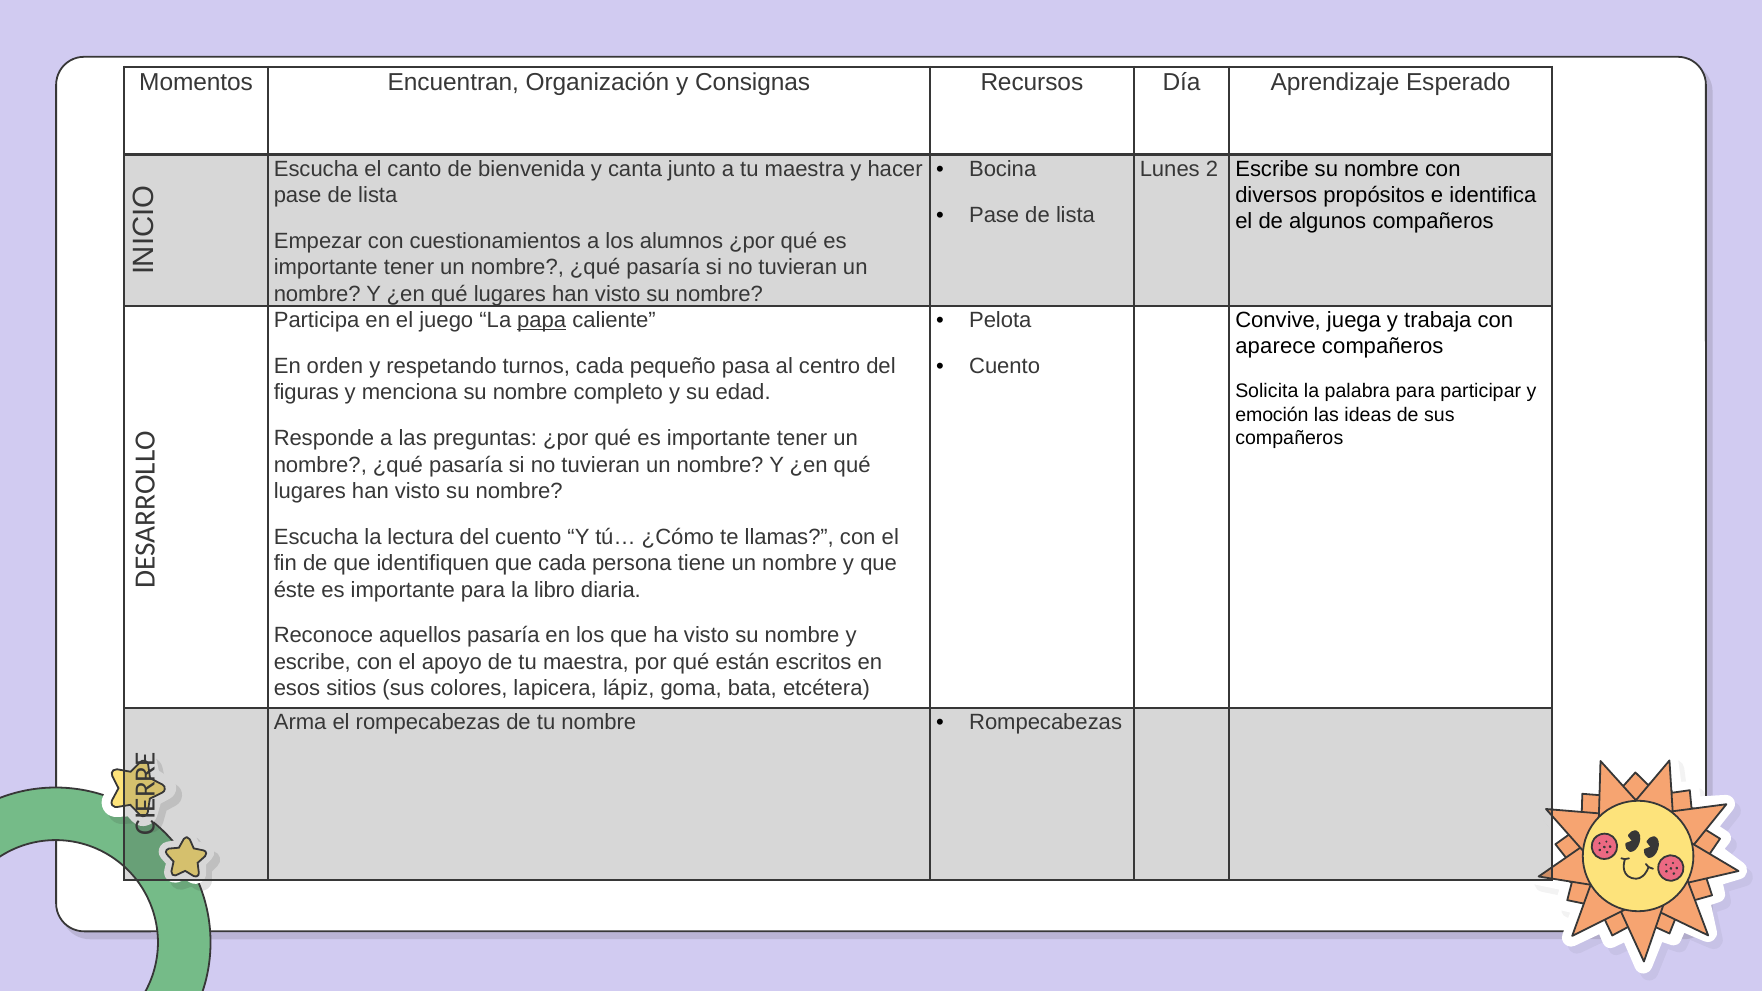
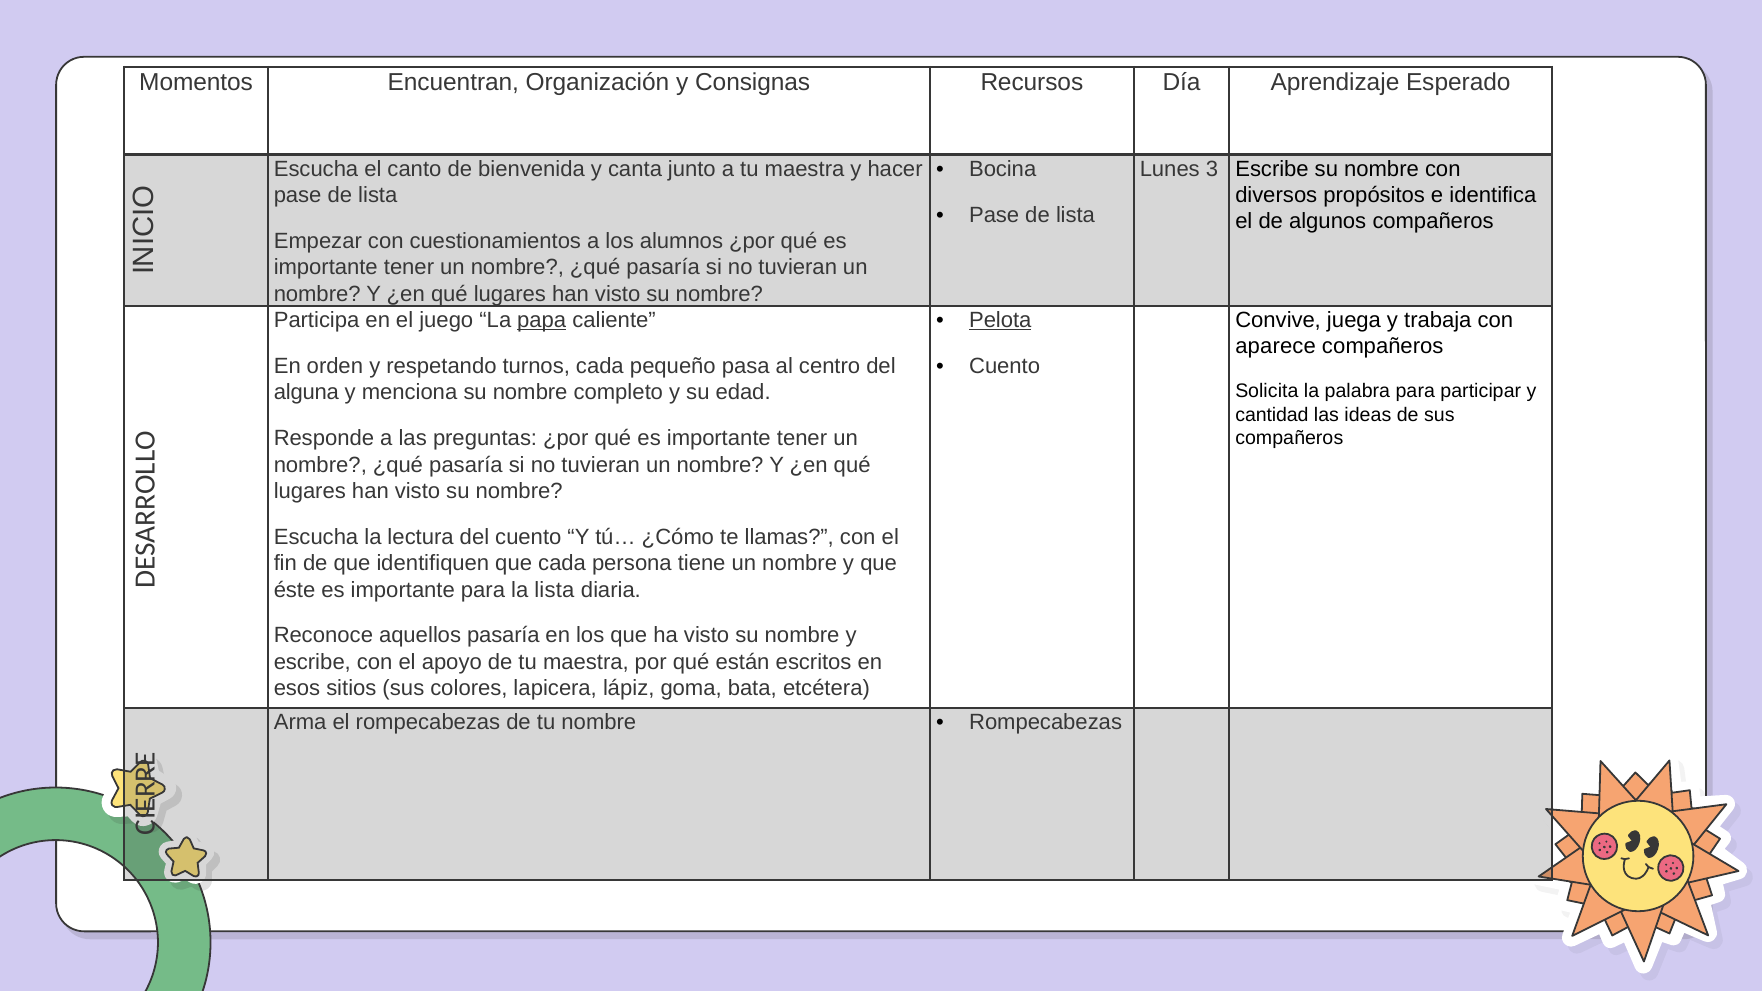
2: 2 -> 3 (1212, 169)
Pelota underline: none -> present (1000, 320)
figuras: figuras -> alguna (306, 393)
emoción: emoción -> cantidad (1272, 415)
la libro: libro -> lista (554, 590)
